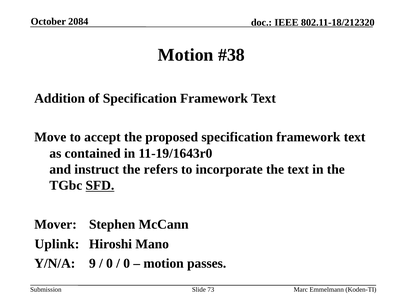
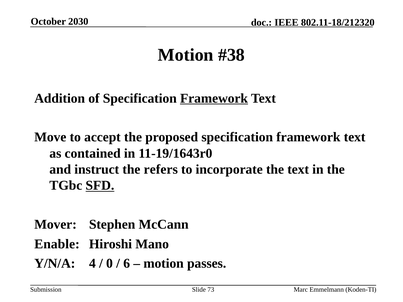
2084: 2084 -> 2030 (78, 21)
Framework underline: none -> present (214, 98)
Uplink: Uplink -> Enable (57, 244)
9: 9 -> 4 (92, 264)
0: 0 -> 6 (127, 264)
